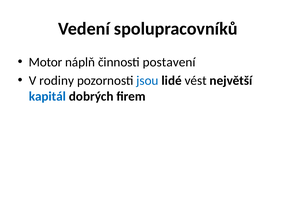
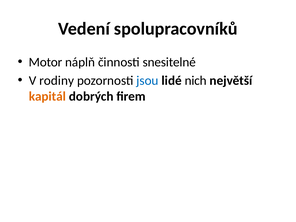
postavení: postavení -> snesitelné (169, 62)
vést: vést -> nich (196, 81)
kapitál colour: blue -> orange (47, 96)
